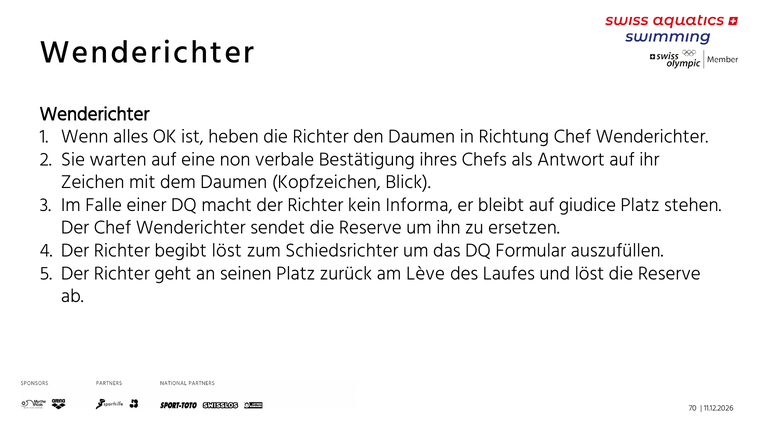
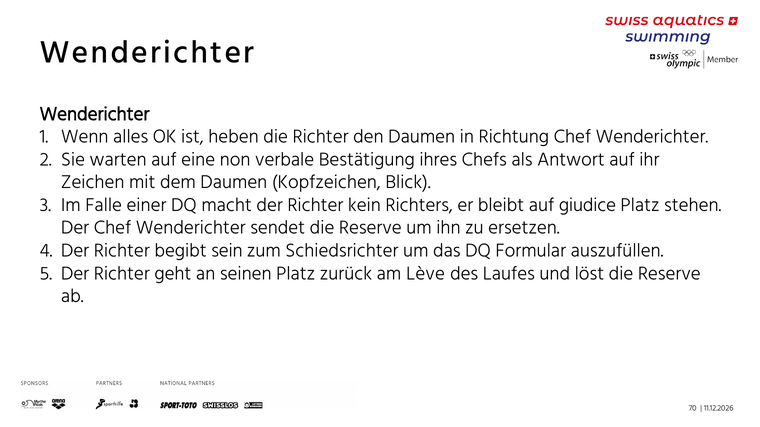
Informa: Informa -> Richters (419, 205)
begibt löst: löst -> sein (227, 251)
